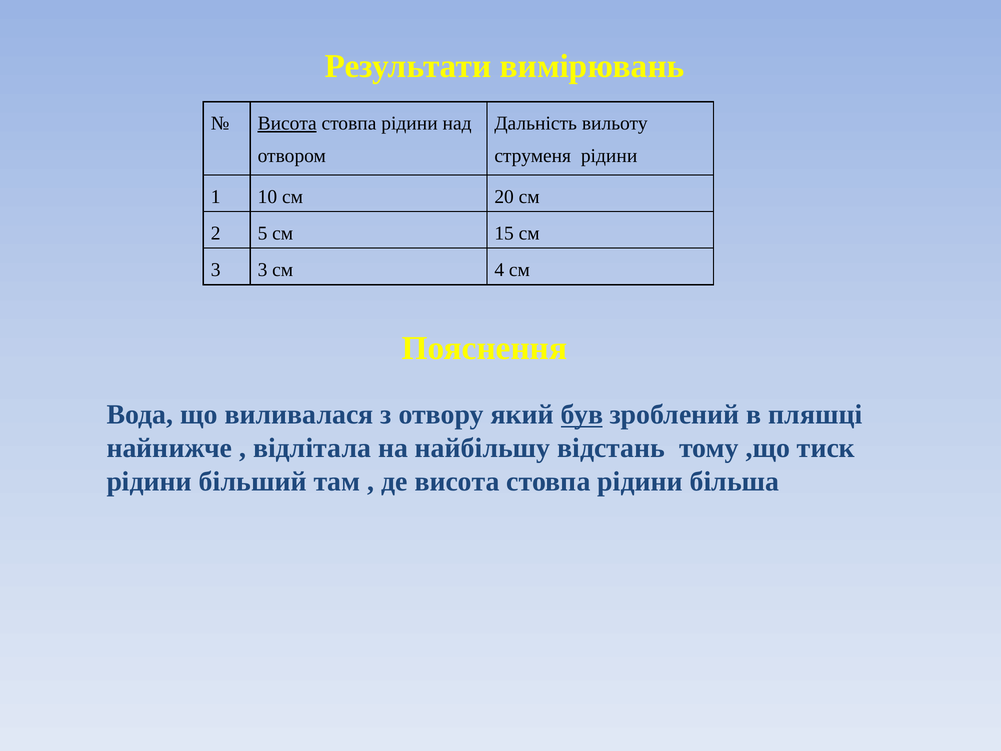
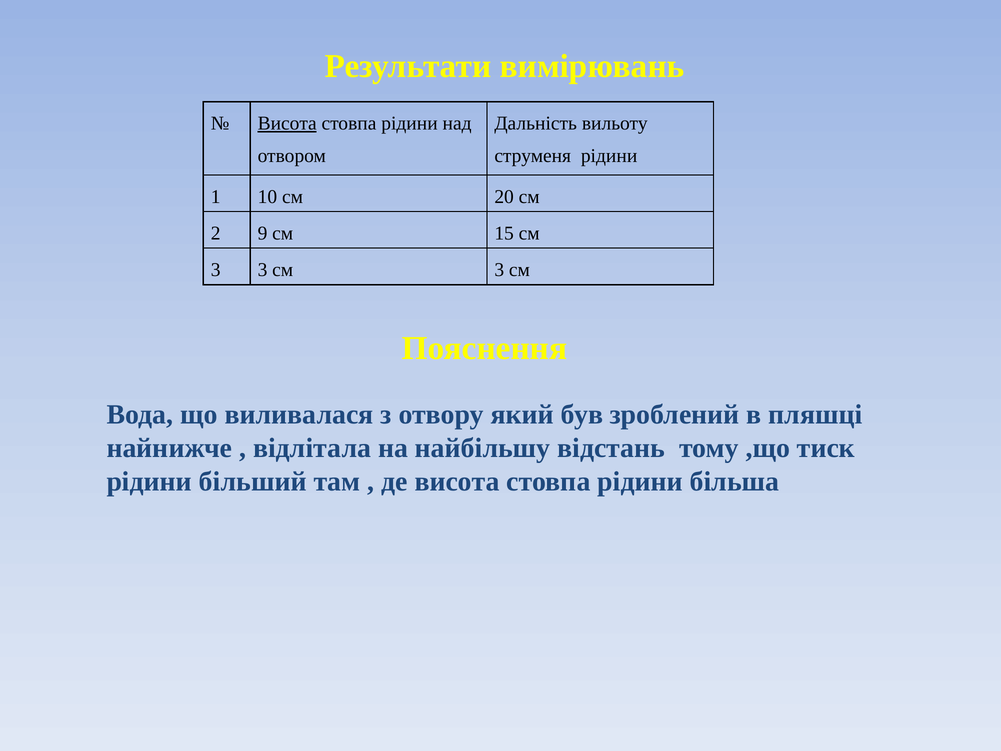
5: 5 -> 9 (263, 233)
3 см 4: 4 -> 3 (499, 270)
був underline: present -> none (582, 415)
